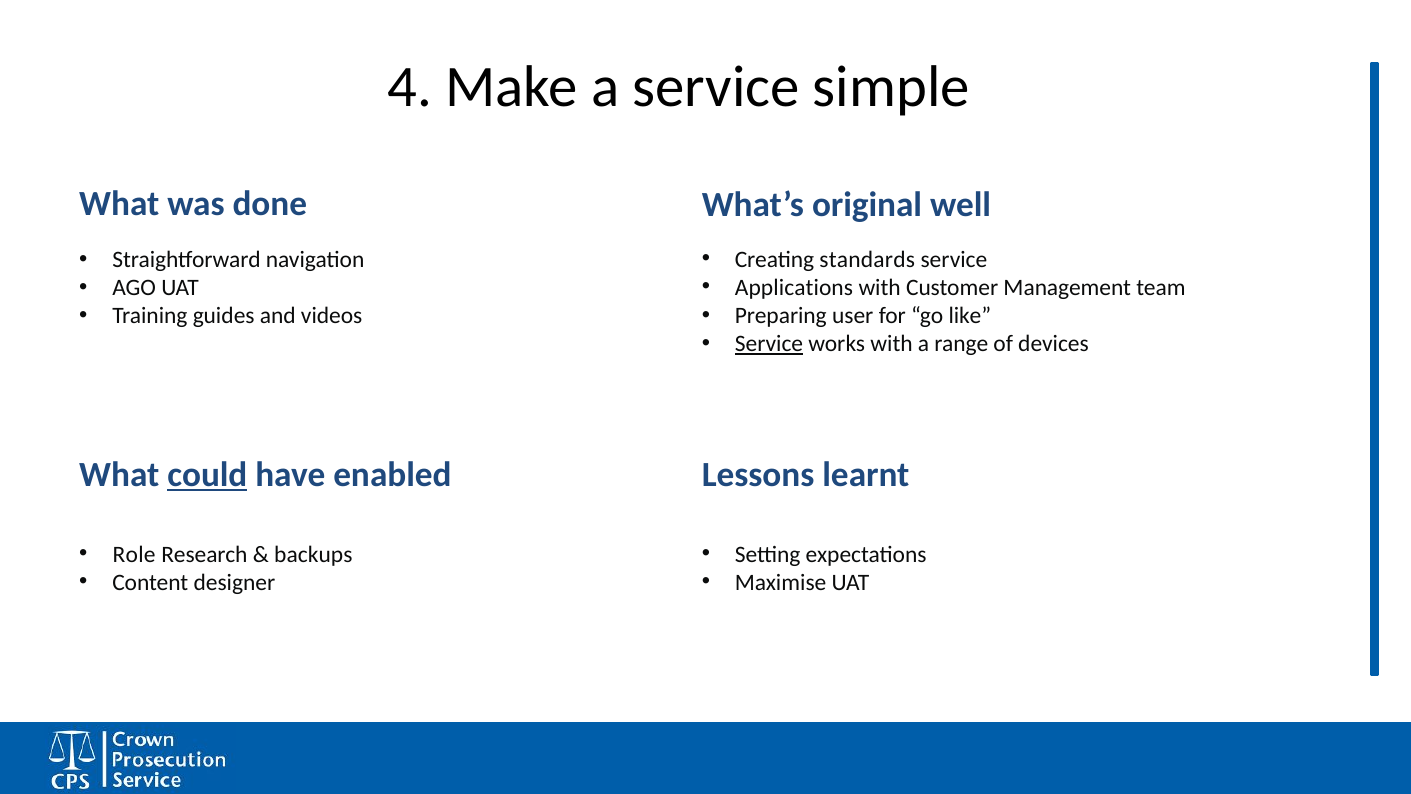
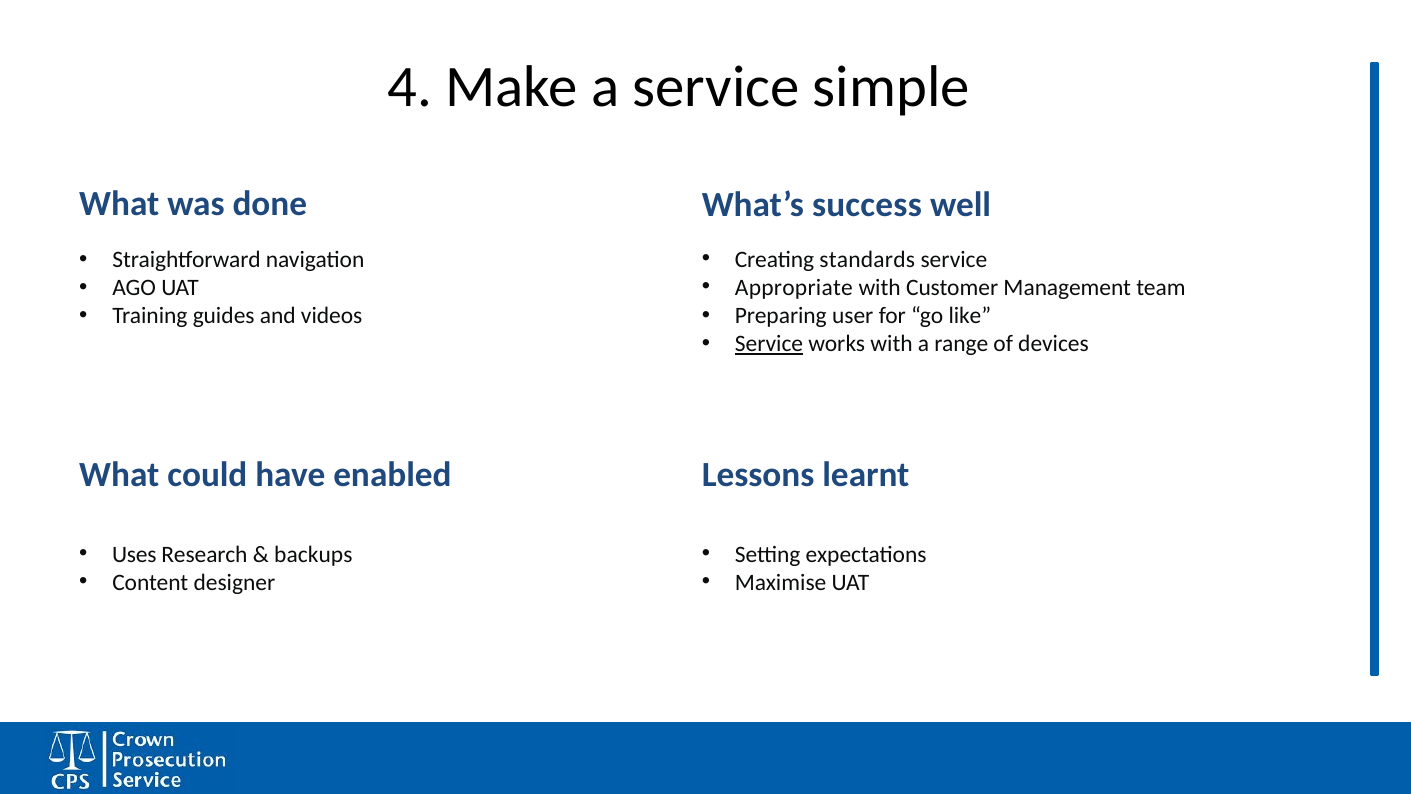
original: original -> success (867, 204)
Applications: Applications -> Appropriate (794, 287)
could underline: present -> none (207, 475)
Role: Role -> Uses (134, 554)
